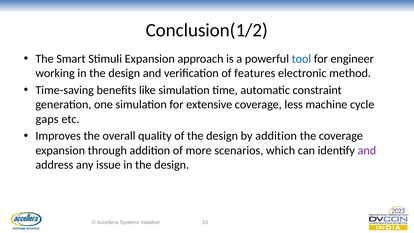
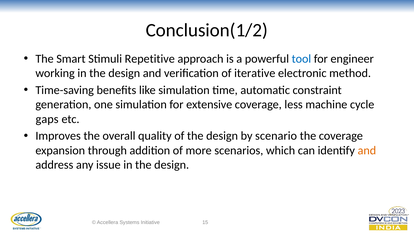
Stimuli Expansion: Expansion -> Repetitive (150, 59)
features: features -> iterative (255, 73)
by addition: addition -> scenario (276, 136)
and colour: purple -> orange (367, 150)
